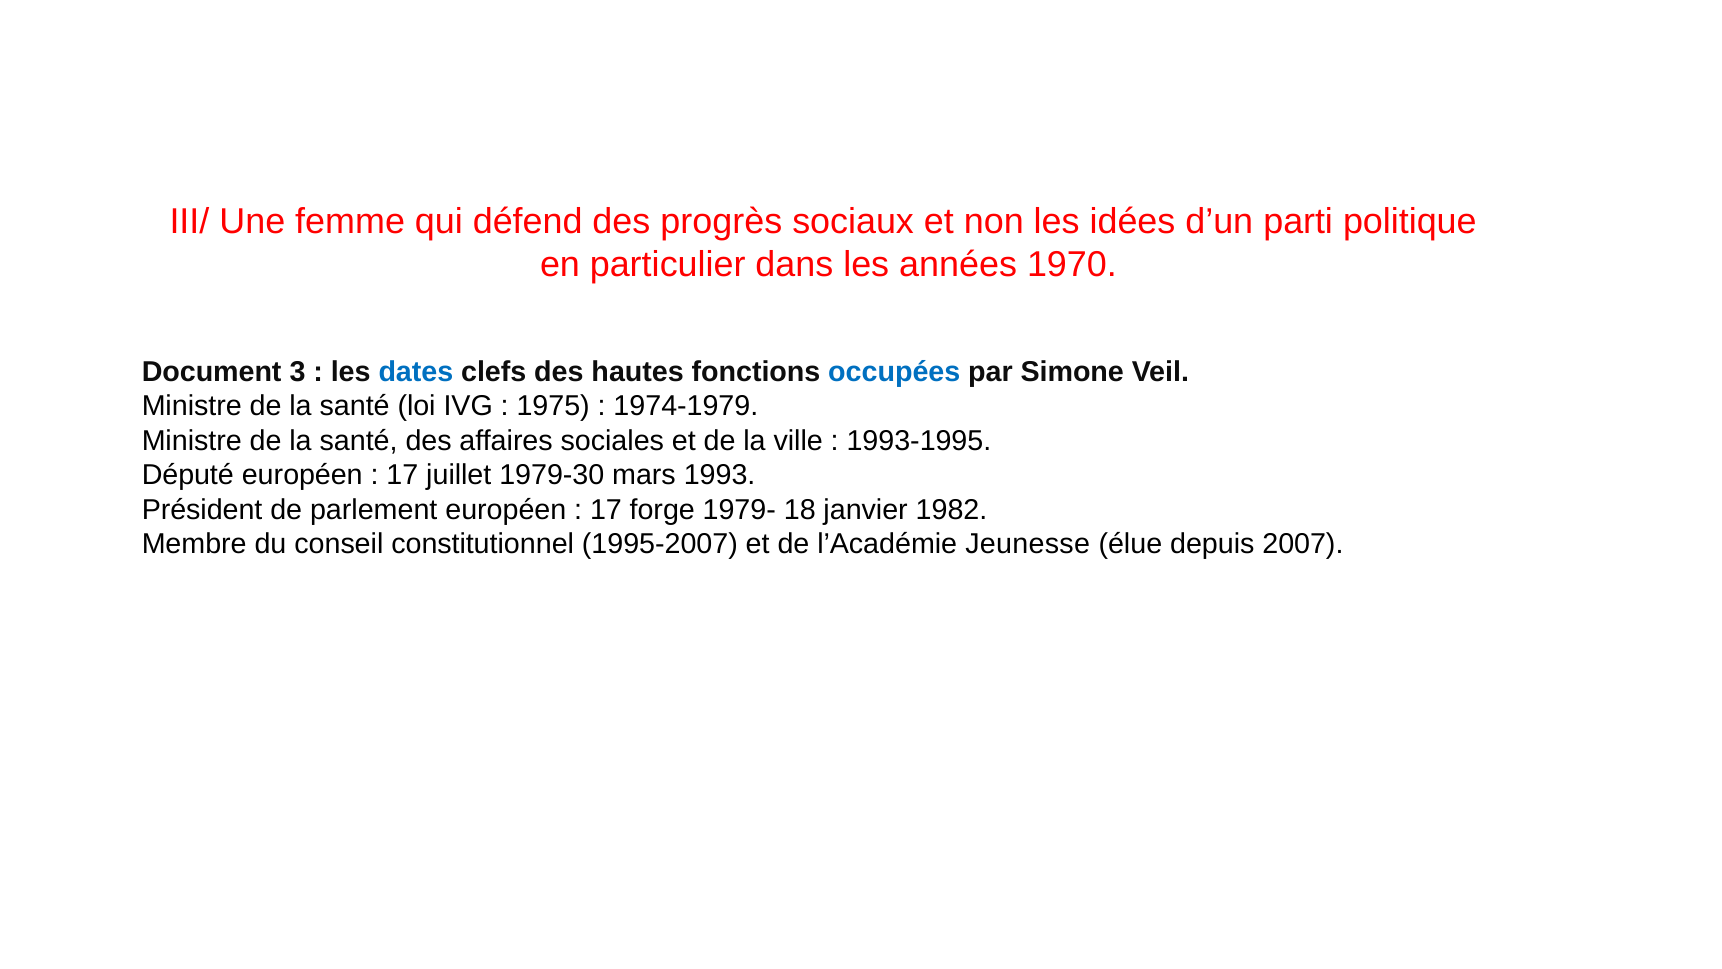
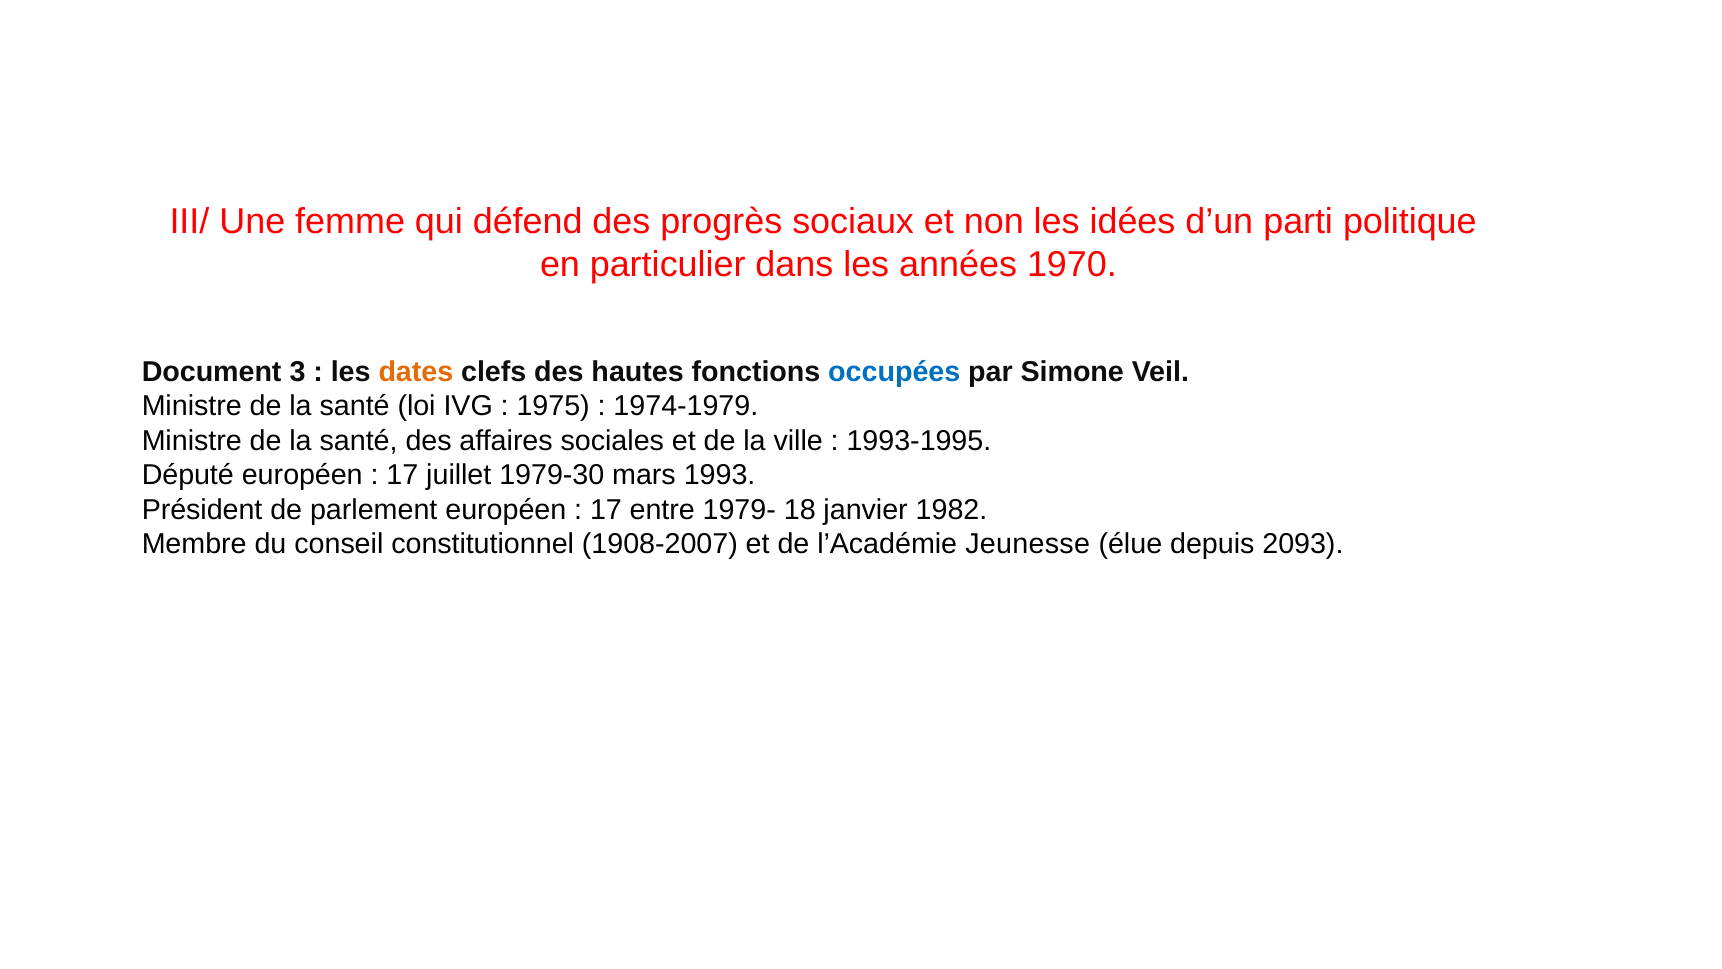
dates colour: blue -> orange (416, 372)
forge: forge -> entre (662, 509)
1995-2007: 1995-2007 -> 1908-2007 (660, 544)
2007: 2007 -> 2093 (1303, 544)
